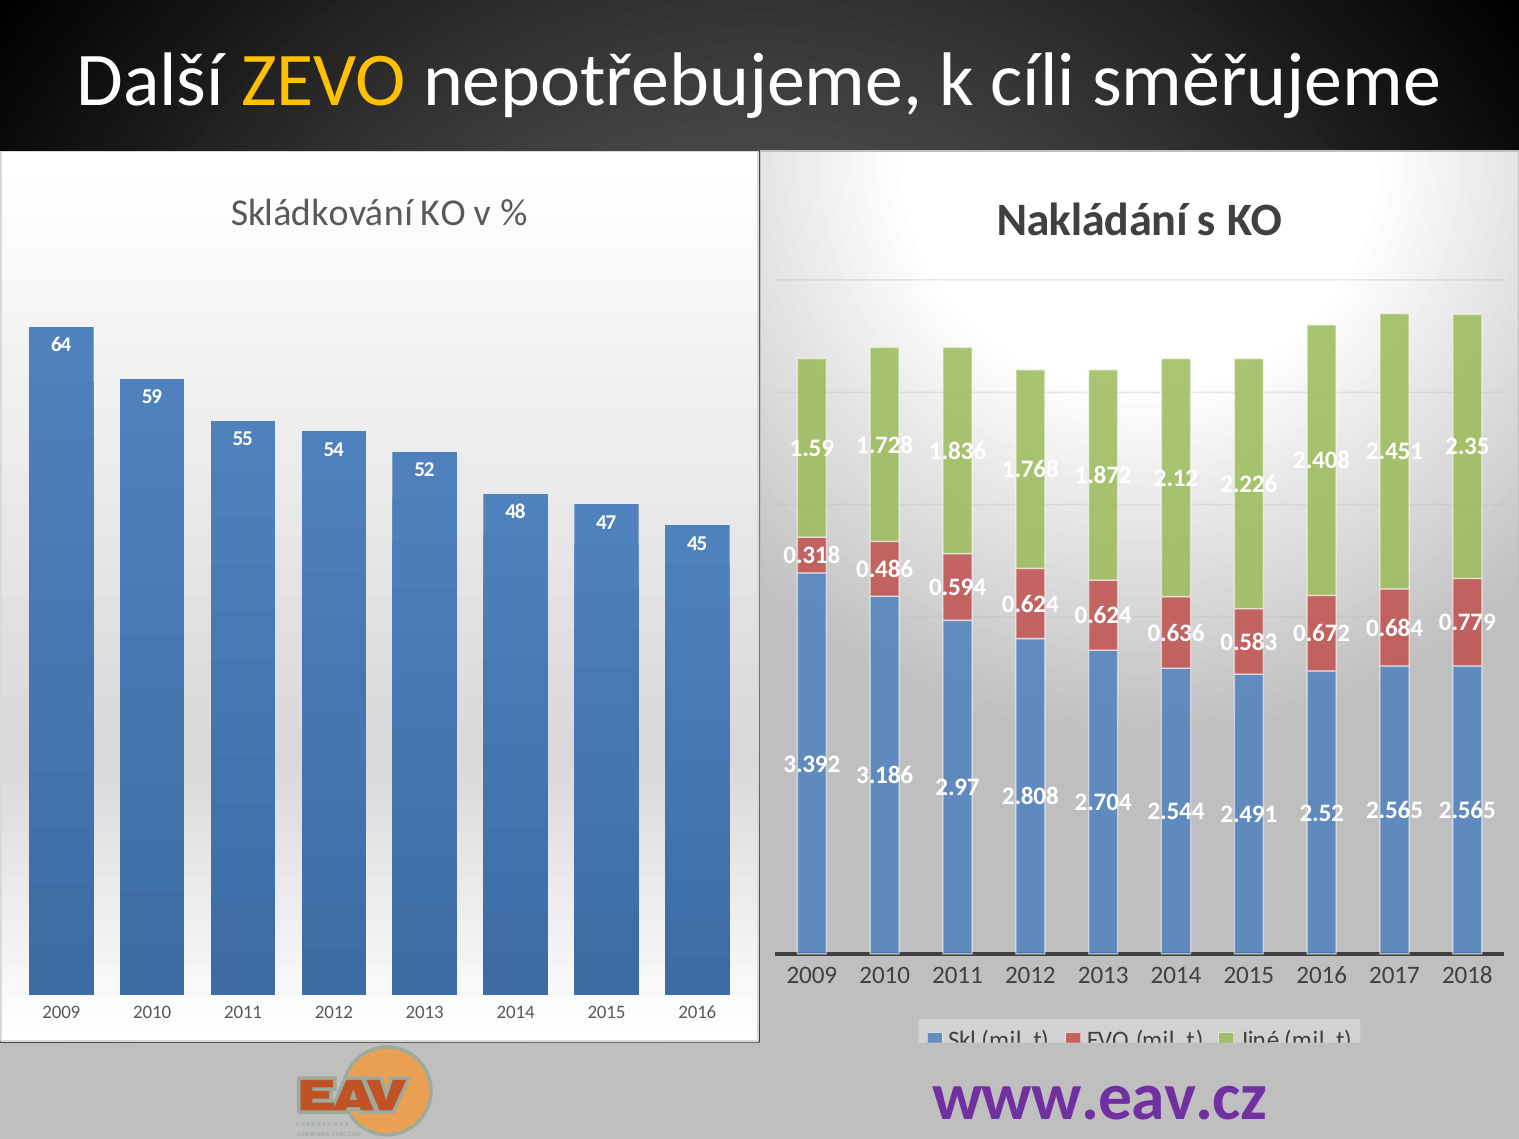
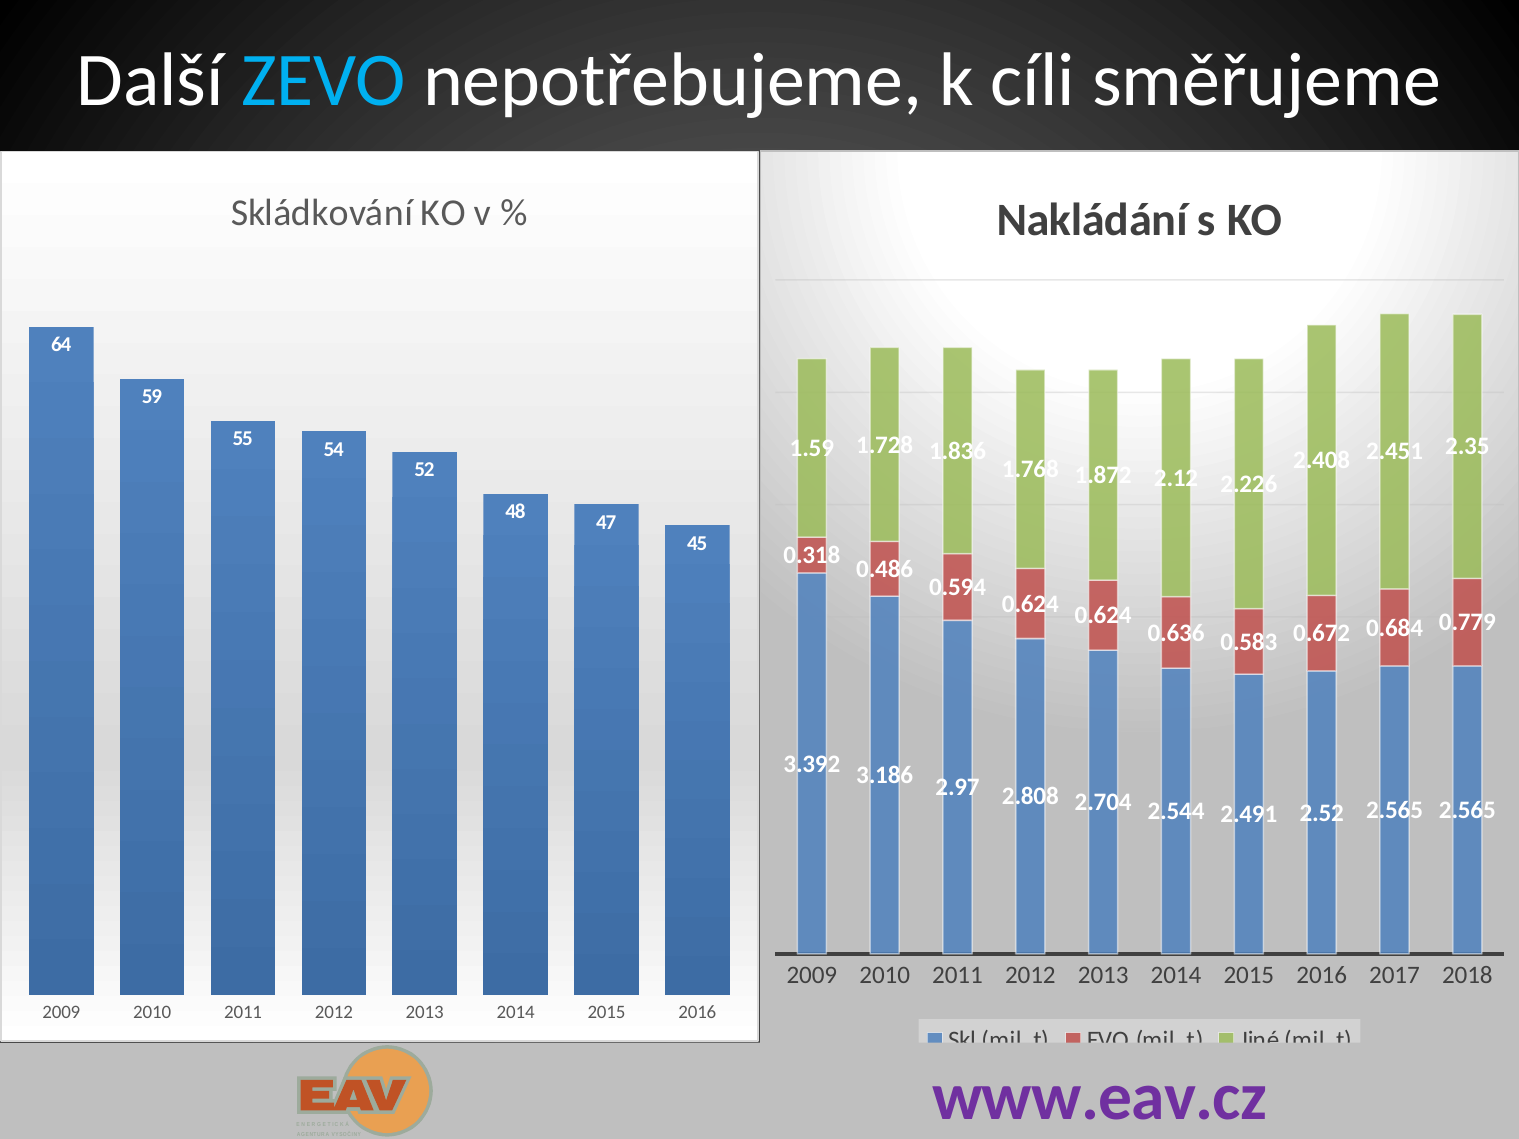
ZEVO colour: yellow -> light blue (324, 80)
